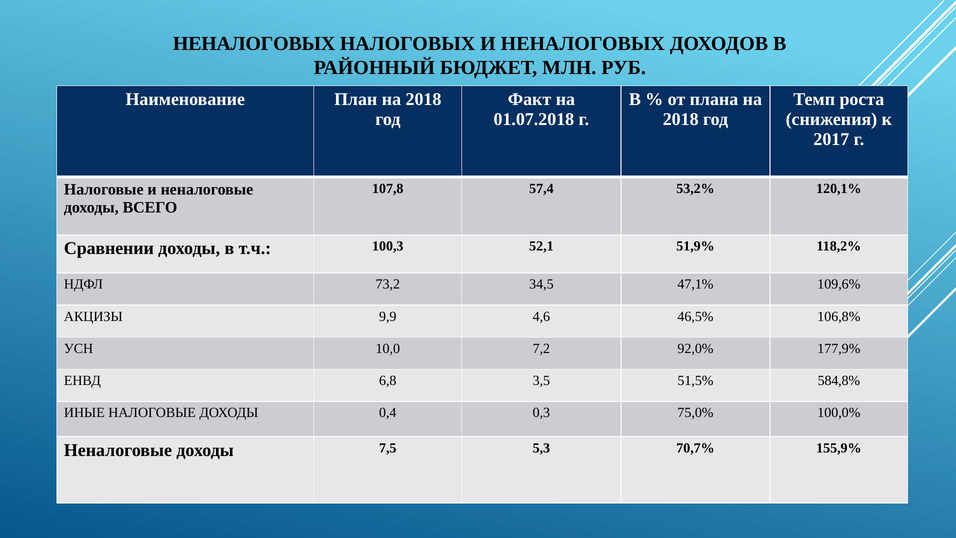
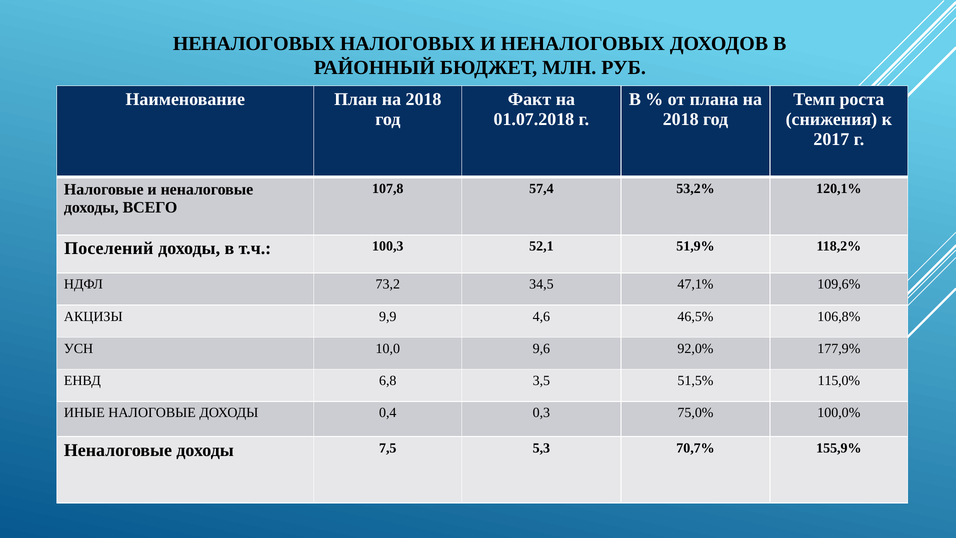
Сравнении: Сравнении -> Поселений (109, 248)
7,2: 7,2 -> 9,6 (541, 348)
584,8%: 584,8% -> 115,0% (839, 381)
